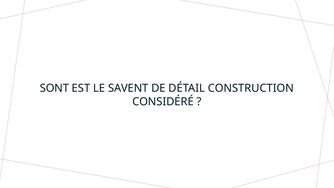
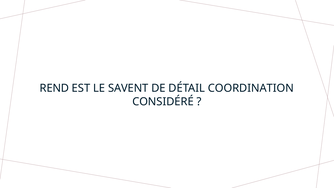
SONT: SONT -> REND (54, 88)
CONSTRUCTION: CONSTRUCTION -> COORDINATION (251, 88)
